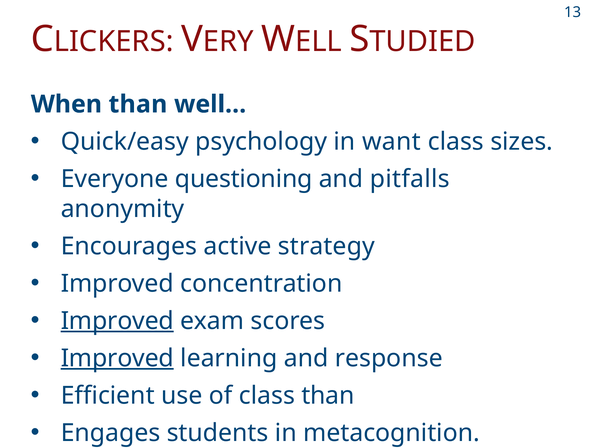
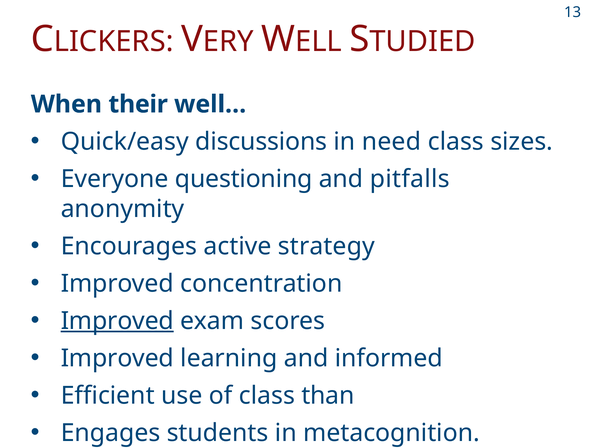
When than: than -> their (138, 104)
psychology: psychology -> discussions (261, 142)
want: want -> need (391, 142)
Improved underline: present -> none (117, 358)
response: response -> informed (389, 358)
